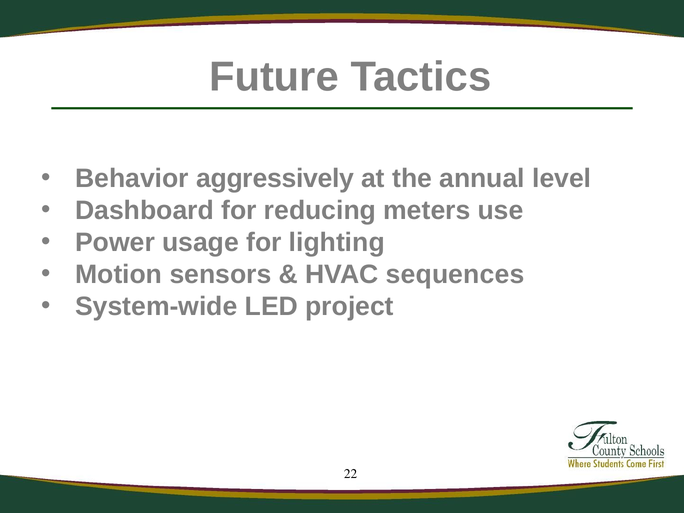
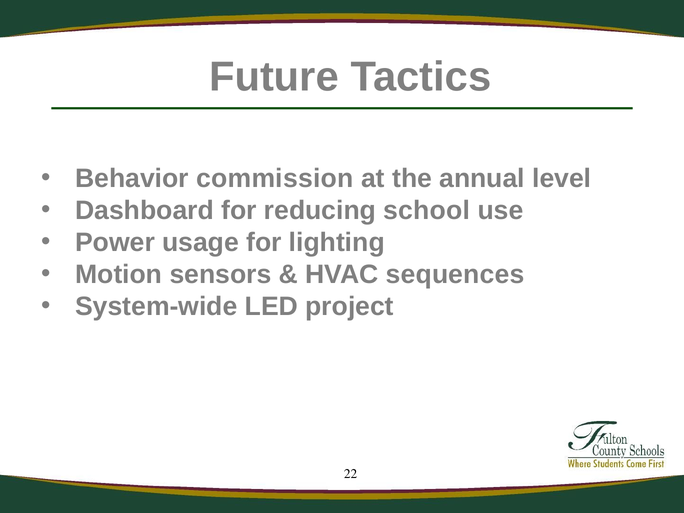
aggressively: aggressively -> commission (275, 179)
meters: meters -> school (427, 211)
